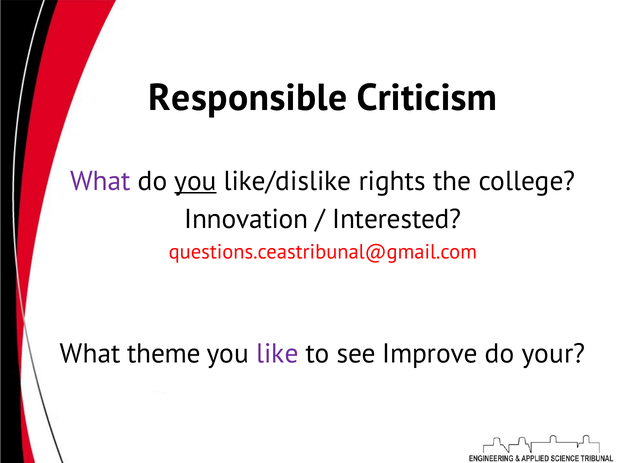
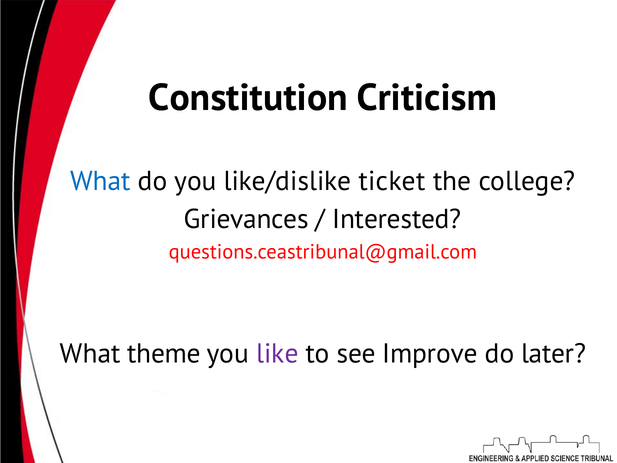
Responsible: Responsible -> Constitution (248, 98)
What colour: purple -> blue (100, 181)
you underline: present -> none (195, 181)
rights: rights -> ticket (392, 181)
Innovation: Innovation -> Grievances (246, 219)
your: your -> later (554, 354)
